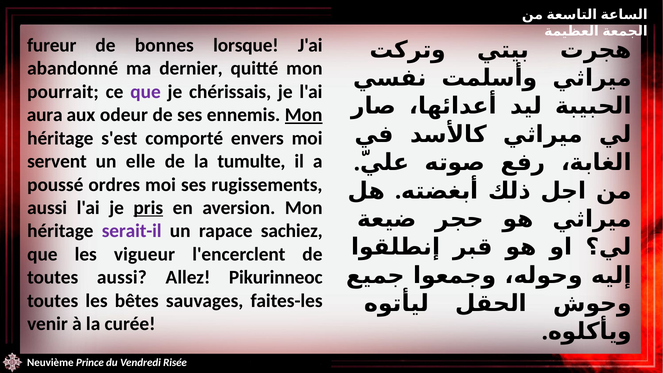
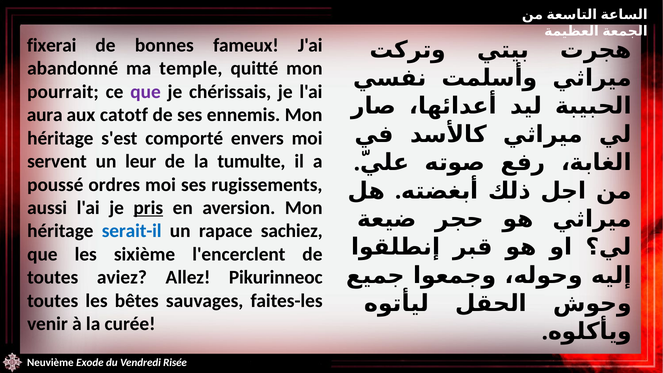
fureur: fureur -> fixerai (52, 45)
lorsque: lorsque -> fameux (246, 45)
dernier: dernier -> temple (191, 68)
odeur: odeur -> catotf (124, 115)
Mon underline: present -> none (304, 115)
elle: elle -> leur (141, 161)
serait-il colour: purple -> blue (132, 231)
vigueur: vigueur -> sixième (145, 254)
toutes aussi: aussi -> aviez (122, 277)
Prince: Prince -> Exode (90, 363)
